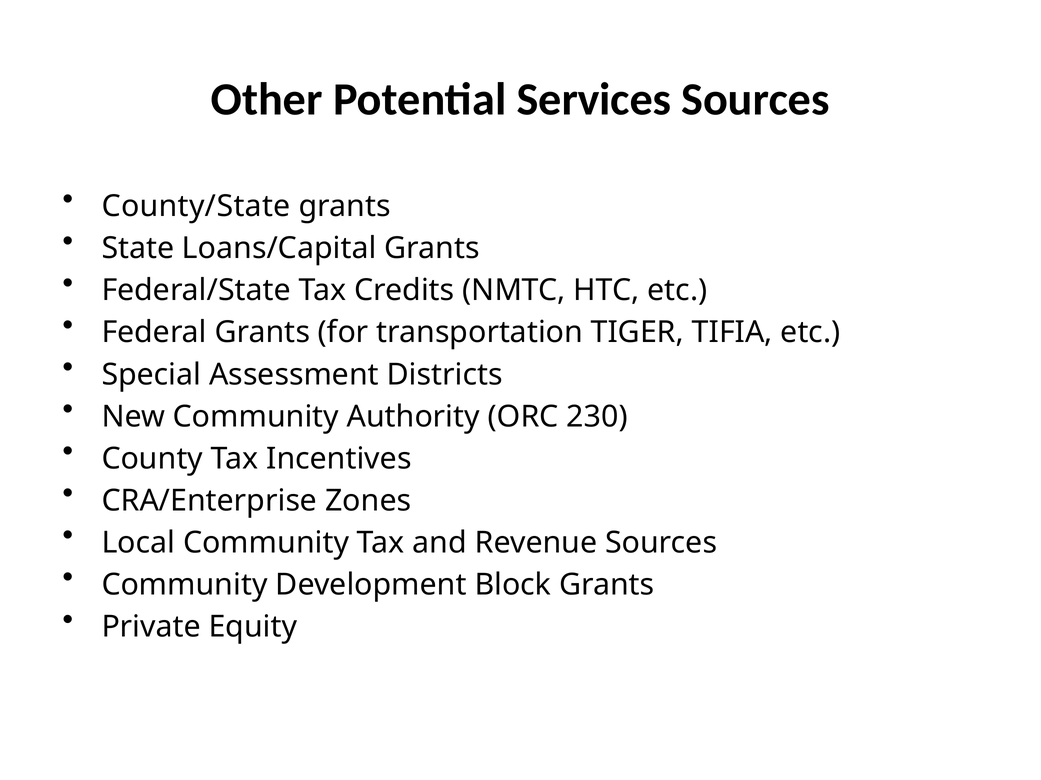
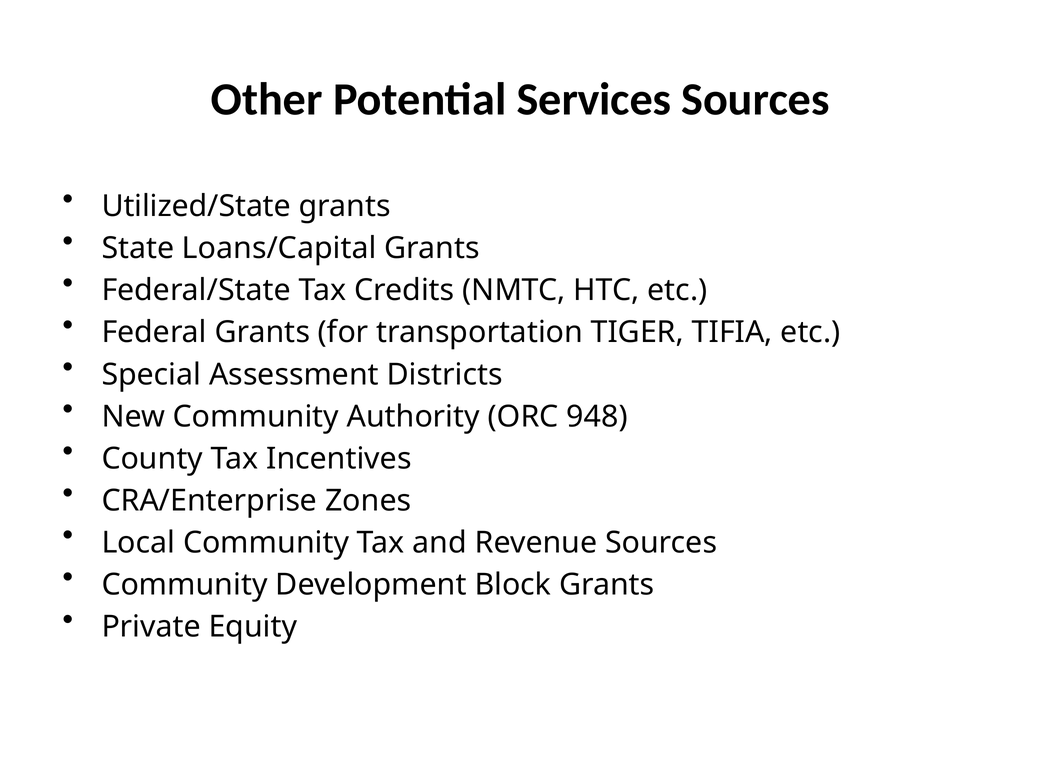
County/State: County/State -> Utilized/State (196, 206)
230: 230 -> 948 (597, 417)
